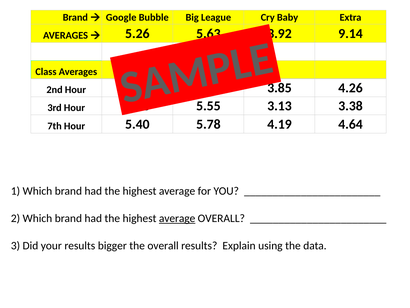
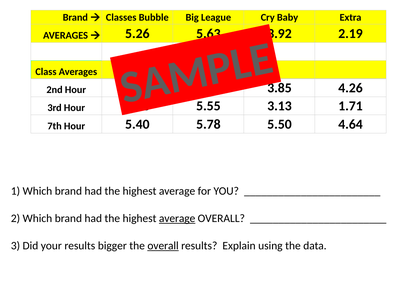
Google: Google -> Classes (121, 17)
9.14: 9.14 -> 2.19 (351, 34)
3.38: 3.38 -> 1.71 (351, 106)
4.19: 4.19 -> 5.50 (279, 124)
overall underline: none -> present (163, 245)
